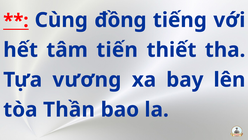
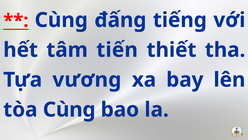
đồng: đồng -> đấng (120, 20)
tòa Thần: Thần -> Cùng (69, 109)
